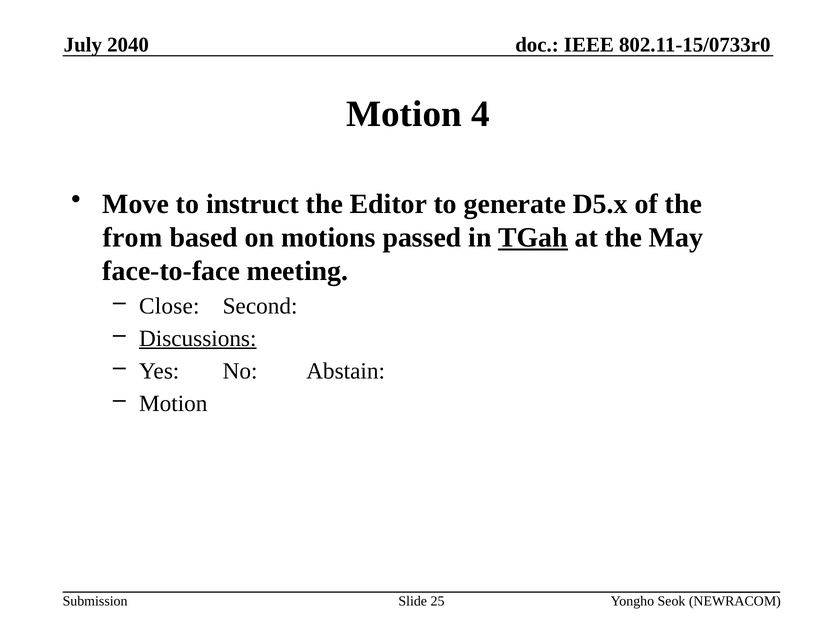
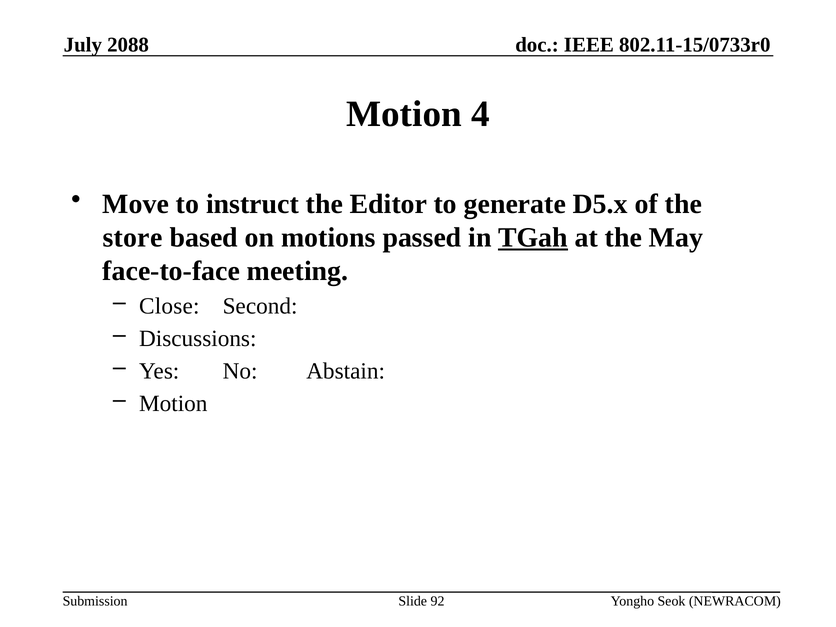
2040: 2040 -> 2088 (128, 45)
from: from -> store (132, 237)
Discussions underline: present -> none (198, 338)
25: 25 -> 92 (438, 601)
